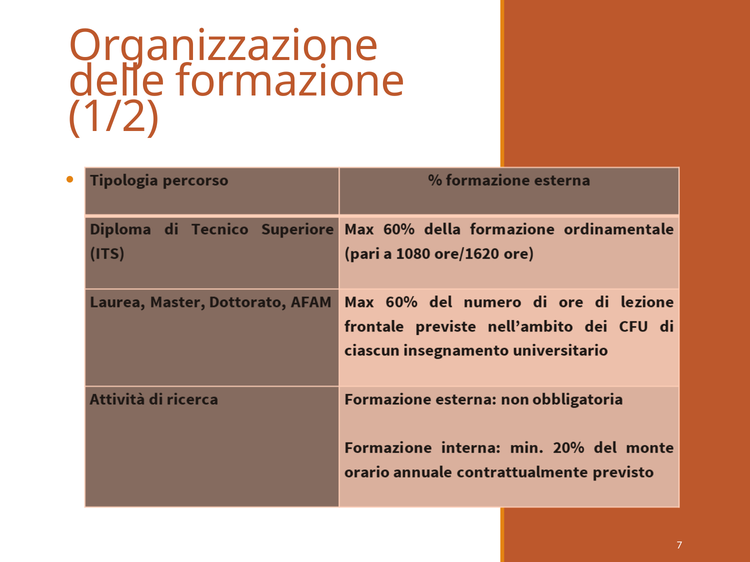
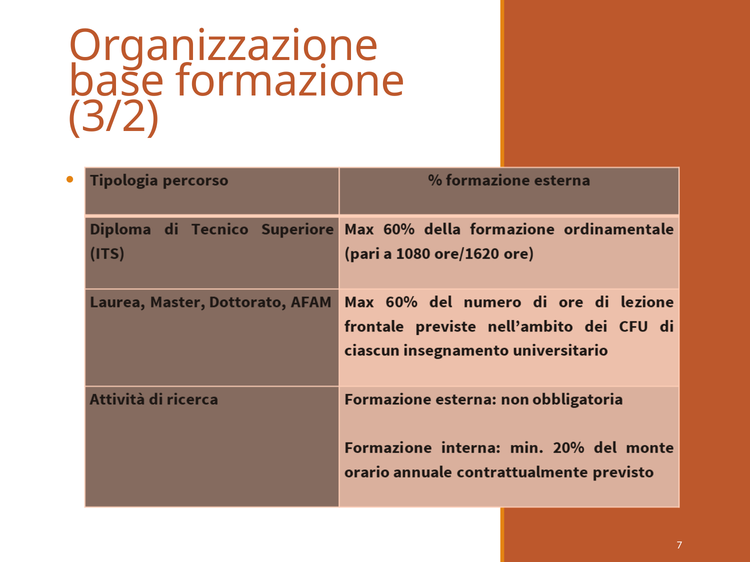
delle: delle -> base (117, 81)
1/2: 1/2 -> 3/2 (114, 117)
